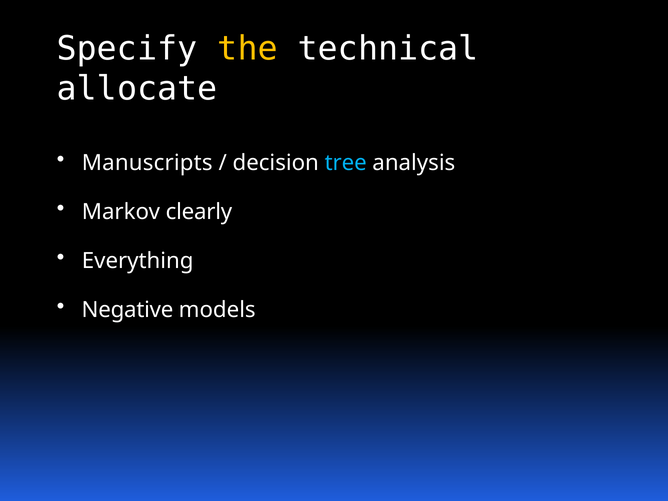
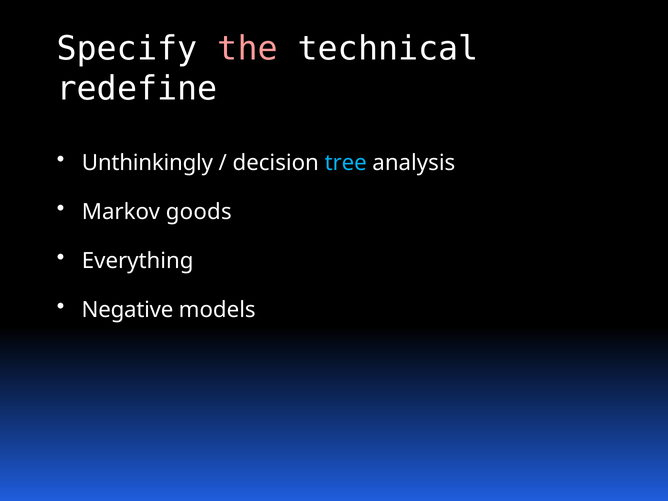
the colour: yellow -> pink (248, 49)
allocate: allocate -> redefine (137, 89)
Manuscripts: Manuscripts -> Unthinkingly (147, 163)
clearly: clearly -> goods (199, 212)
